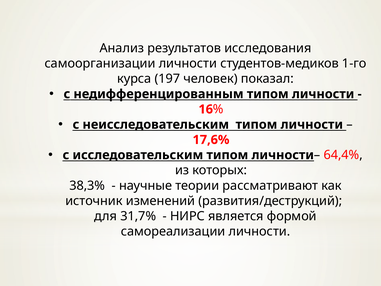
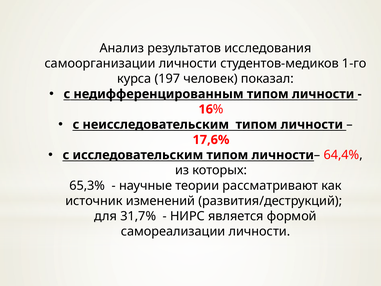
38,3%: 38,3% -> 65,3% (87, 185)
